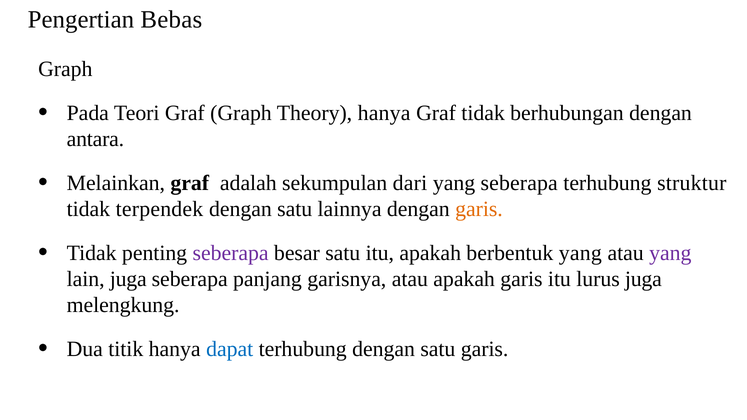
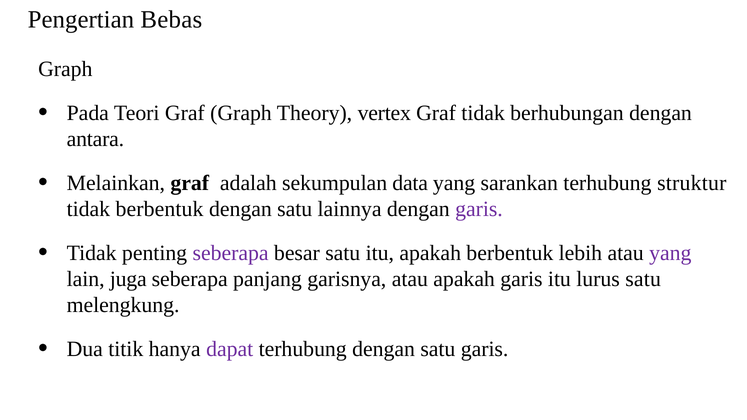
Theory hanya: hanya -> vertex (384, 113)
dari: dari -> data (410, 183)
yang seberapa: seberapa -> sarankan (519, 183)
tidak terpendek: terpendek -> berbentuk (160, 209)
garis colour: orange -> purple (479, 209)
berbentuk yang: yang -> lebih (580, 253)
lurus juga: juga -> satu (643, 279)
dapat colour: blue -> purple (230, 349)
